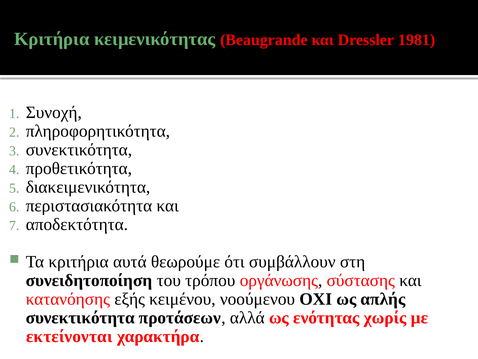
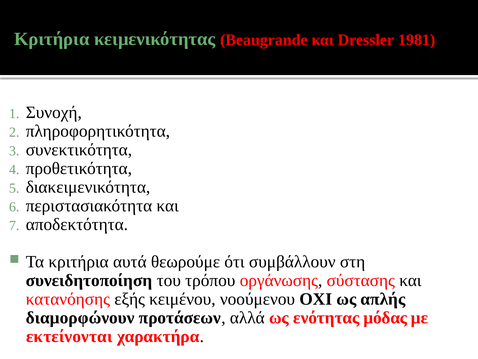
συνεκτικότητα: συνεκτικότητα -> διαμορφώνουν (80, 317)
χωρίς: χωρίς -> μόδας (385, 317)
